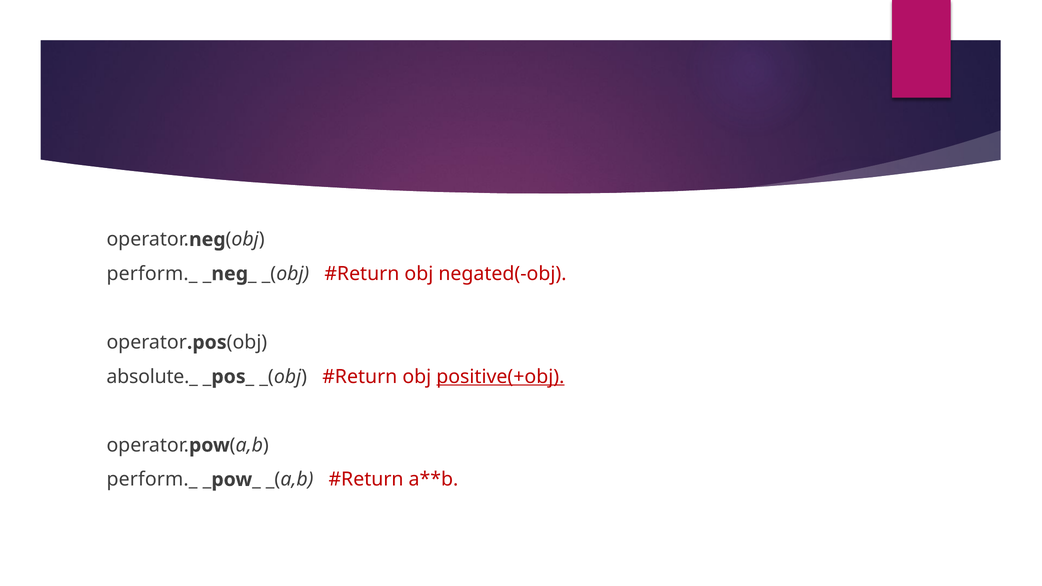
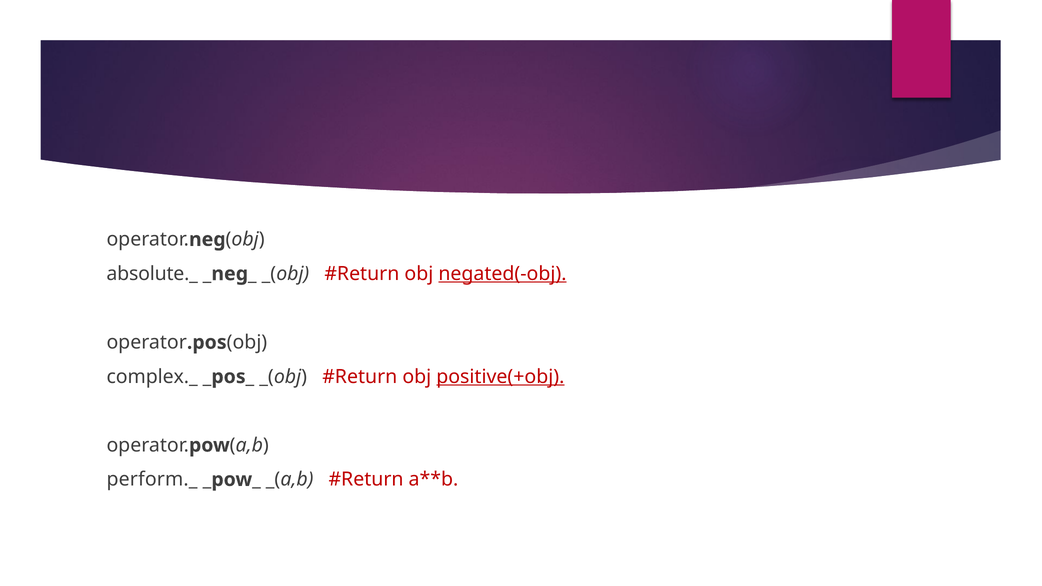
perform._: perform._ -> absolute._ (152, 274)
negated(-obj underline: none -> present (502, 274)
absolute._: absolute._ -> complex._ (152, 377)
